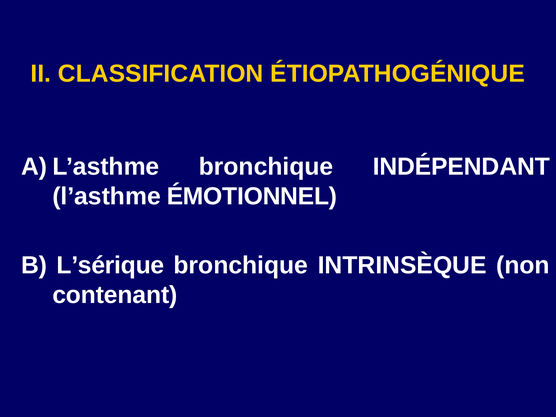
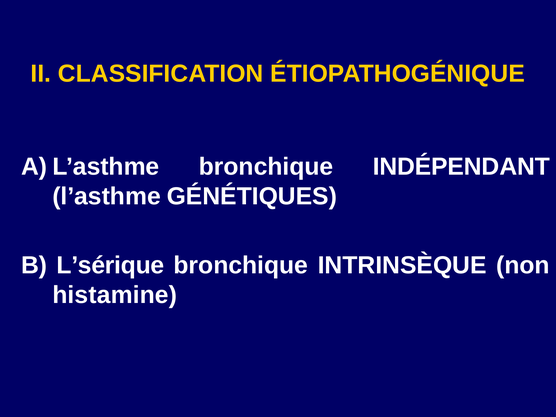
ÉMOTIONNEL: ÉMOTIONNEL -> GÉNÉTIQUES (252, 196)
contenant: contenant -> histamine (115, 295)
